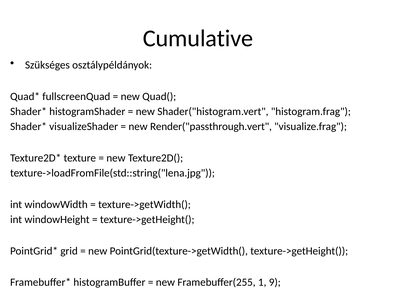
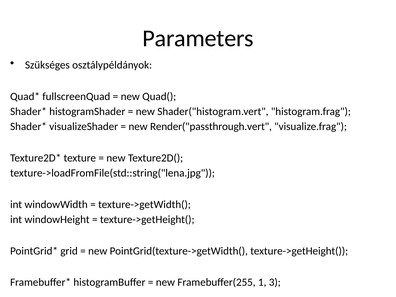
Cumulative: Cumulative -> Parameters (198, 38)
9: 9 -> 3 (275, 282)
